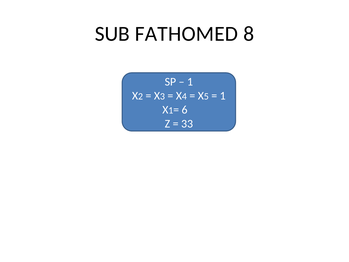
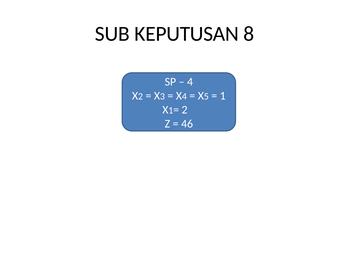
FATHOMED: FATHOMED -> KEPUTUSAN (187, 34)
1: 1 -> 4 (190, 82)
6: 6 -> 2 (185, 110)
33: 33 -> 46 (187, 124)
